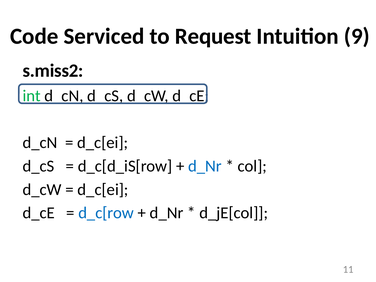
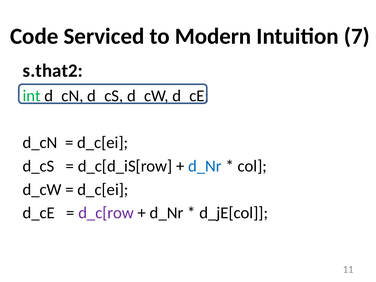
Request: Request -> Modern (213, 36)
9: 9 -> 7 (357, 36)
s.miss2: s.miss2 -> s.that2 (53, 71)
d_c[row colour: blue -> purple (106, 213)
